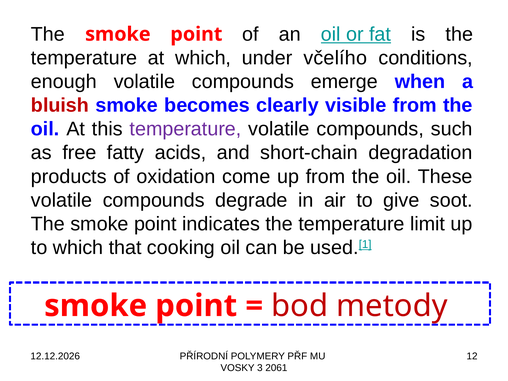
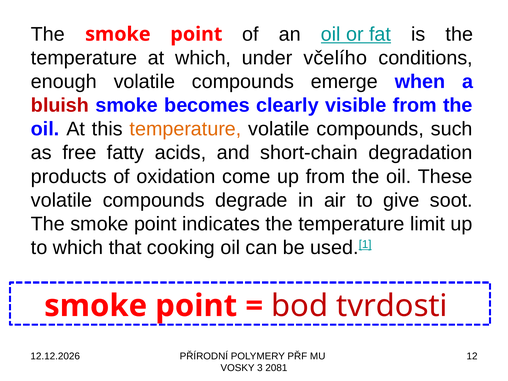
temperature colour: purple -> orange (185, 129)
metody: metody -> tvrdosti (392, 306)
2061: 2061 -> 2081 (276, 368)
